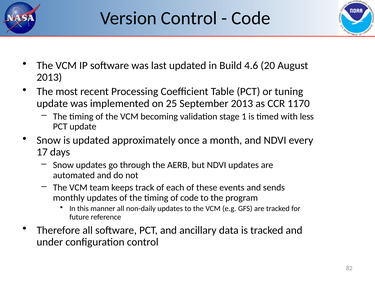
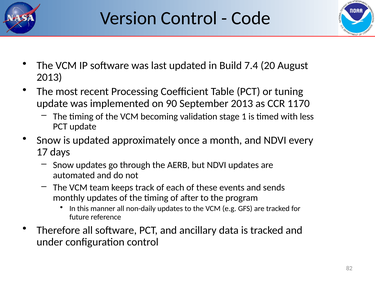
4.6: 4.6 -> 7.4 (251, 65)
25: 25 -> 90 (171, 104)
of code: code -> after (189, 198)
